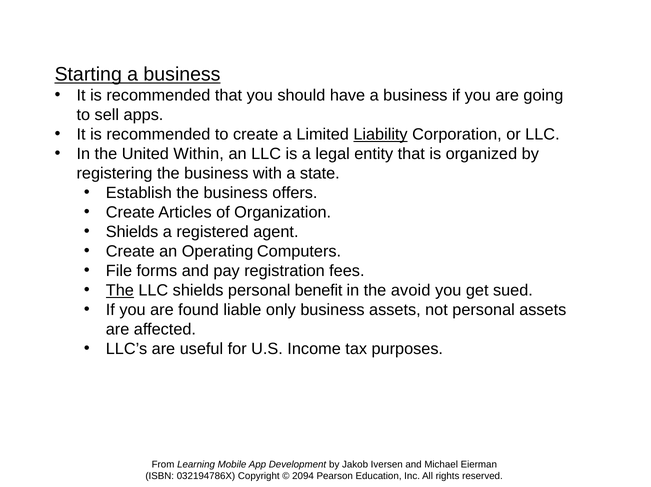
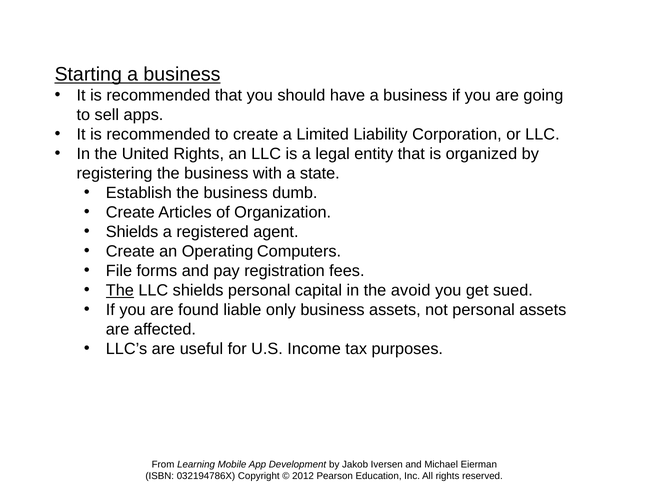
Liability underline: present -> none (381, 135)
United Within: Within -> Rights (199, 154)
offers: offers -> dumb (295, 193)
benefit: benefit -> capital (318, 291)
2094: 2094 -> 2012 (303, 477)
